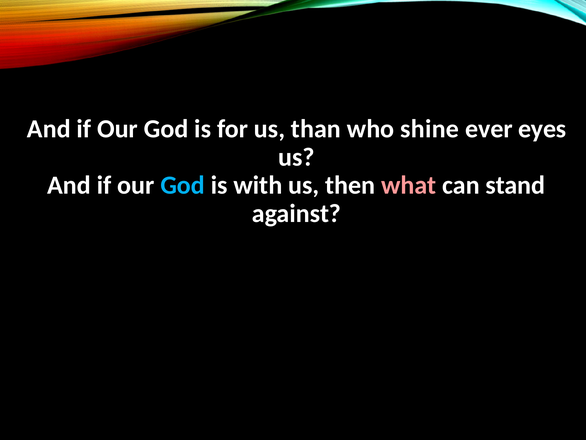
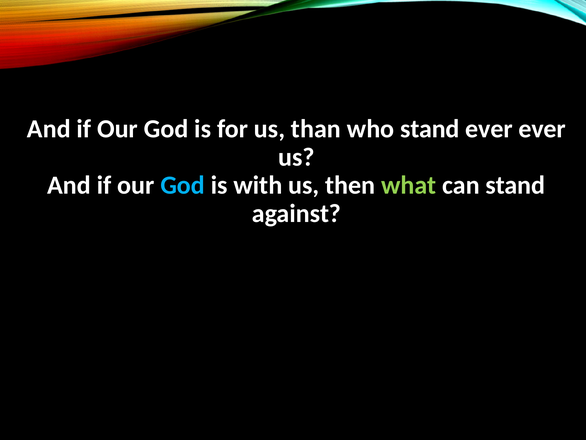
who shine: shine -> stand (430, 129)
ever eyes: eyes -> ever (542, 129)
what colour: pink -> light green (409, 185)
